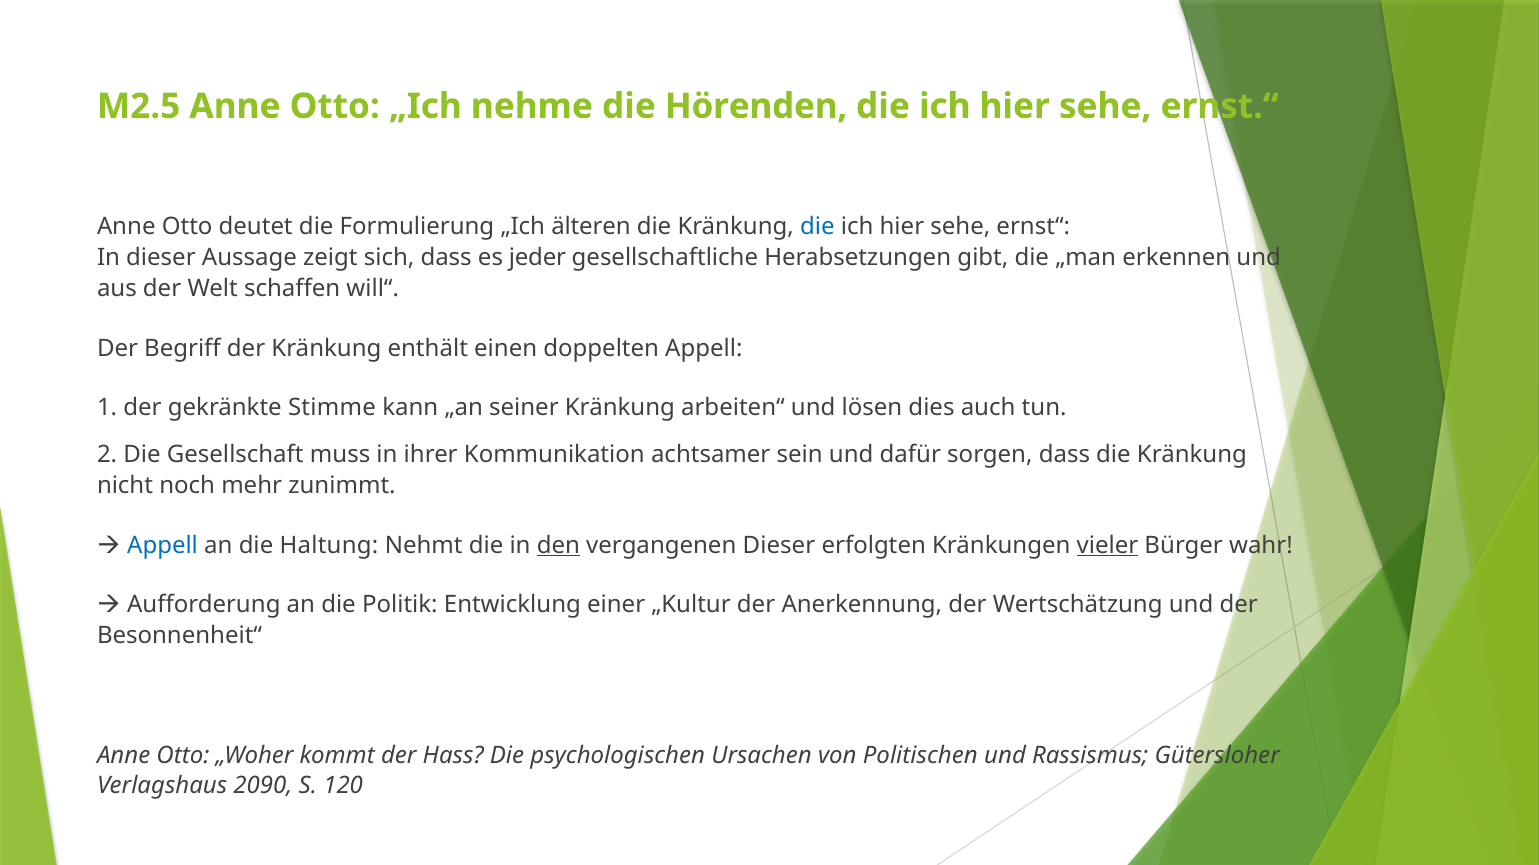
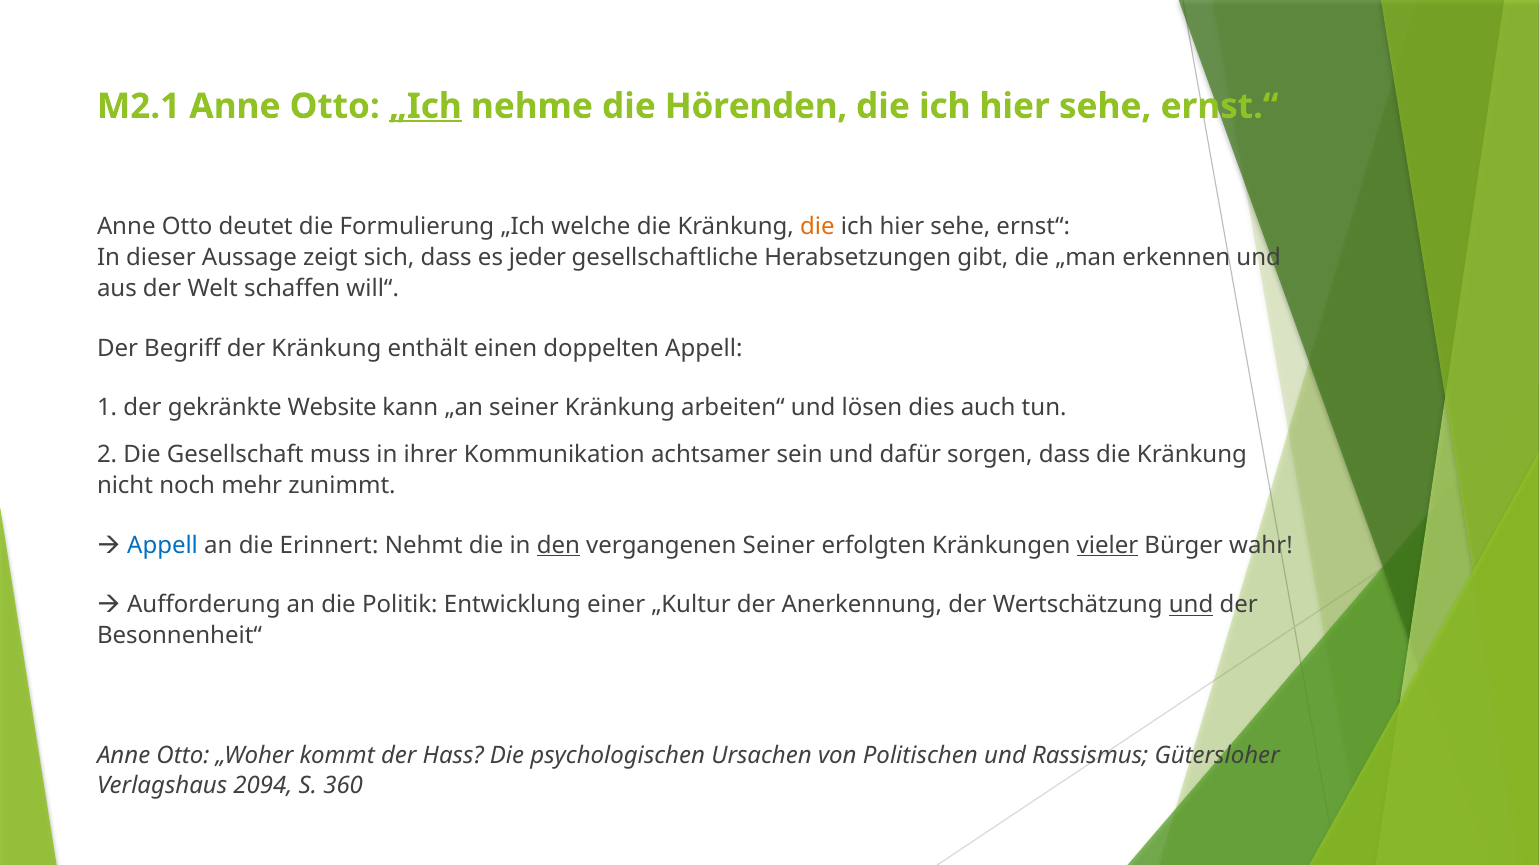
M2.5: M2.5 -> M2.1 (139, 106)
„Ich underline: none -> present (425, 106)
älteren: älteren -> welche (591, 227)
die colour: blue -> orange (817, 227)
Stimme: Stimme -> Website (332, 408)
Haltung: Haltung -> Erinnert (329, 546)
vergangenen Dieser: Dieser -> Seiner (779, 546)
und underline: none -> present (1191, 606)
2090: 2090 -> 2094 (263, 787)
120: 120 -> 360 (343, 787)
